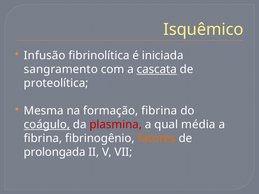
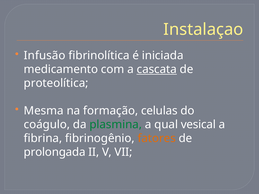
Isquêmico: Isquêmico -> Instalaçao (203, 29)
sangramento: sangramento -> medicamento (61, 69)
formação fibrina: fibrina -> celulas (159, 111)
coágulo underline: present -> none (47, 125)
plasmina colour: red -> green (116, 125)
média: média -> vesical (198, 125)
